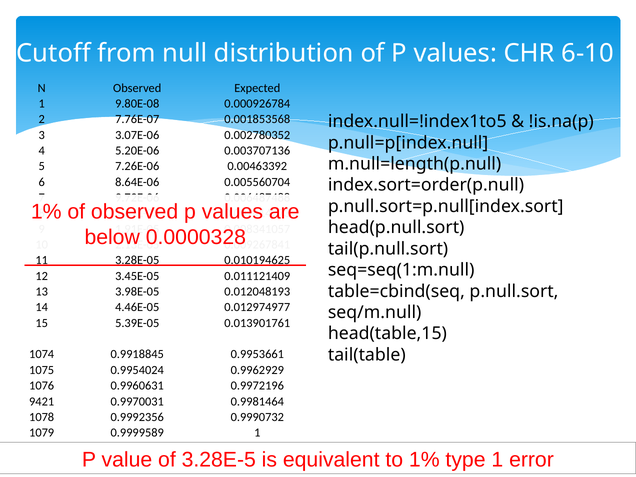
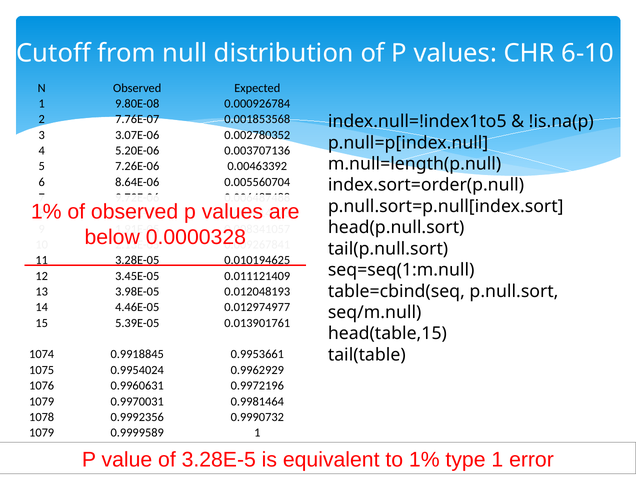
9421: 9421 -> 1079 (42, 401)
